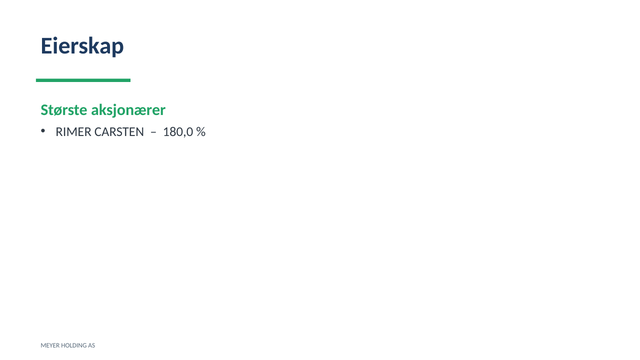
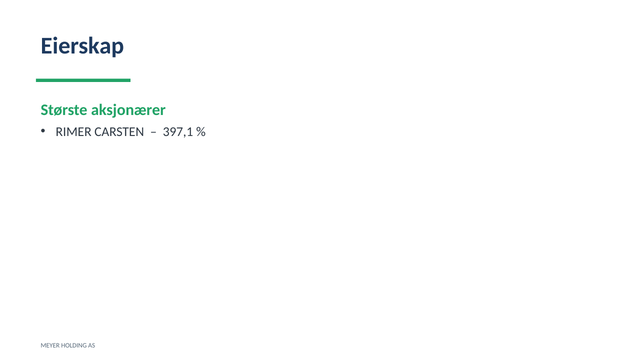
180,0: 180,0 -> 397,1 (178, 132)
